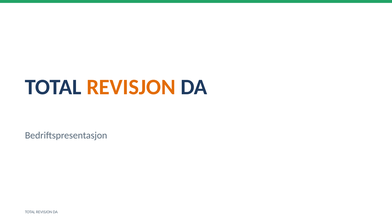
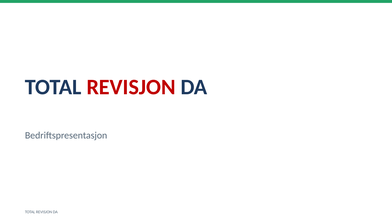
REVISJON colour: orange -> red (131, 87)
